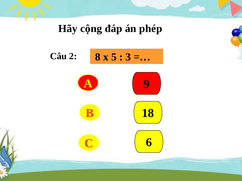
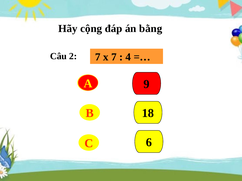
phép: phép -> bằng (151, 29)
2 8: 8 -> 7 (98, 57)
x 5: 5 -> 7 (114, 57)
3: 3 -> 4 (128, 57)
